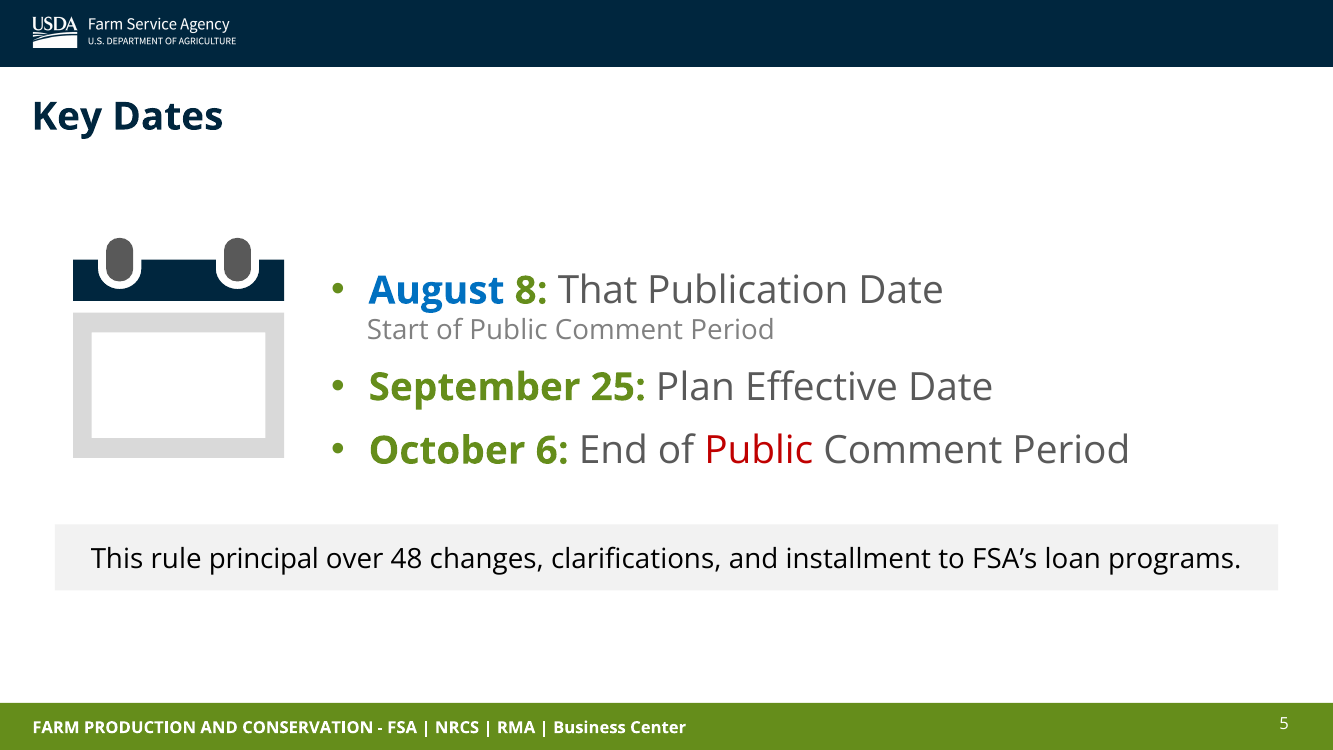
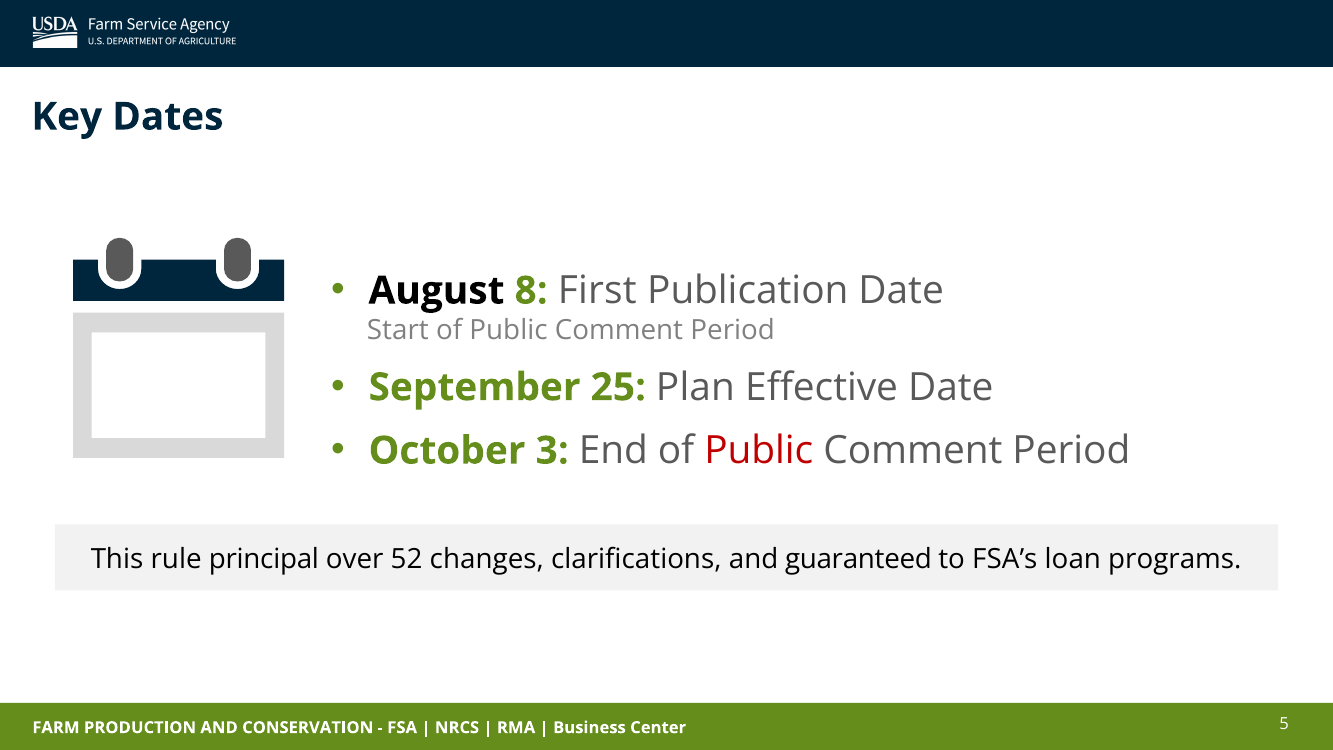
August colour: blue -> black (437, 291)
That: That -> First (597, 291)
6: 6 -> 3 (552, 451)
48: 48 -> 52 (407, 559)
installment: installment -> guaranteed (858, 559)
